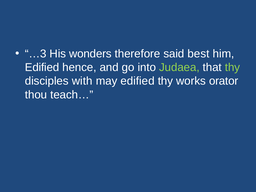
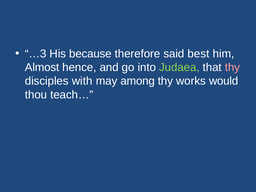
wonders: wonders -> because (90, 54)
Edified: Edified -> Almost (42, 67)
thy colour: light green -> pink (232, 67)
may edified: edified -> among (138, 81)
orator: orator -> would (224, 81)
